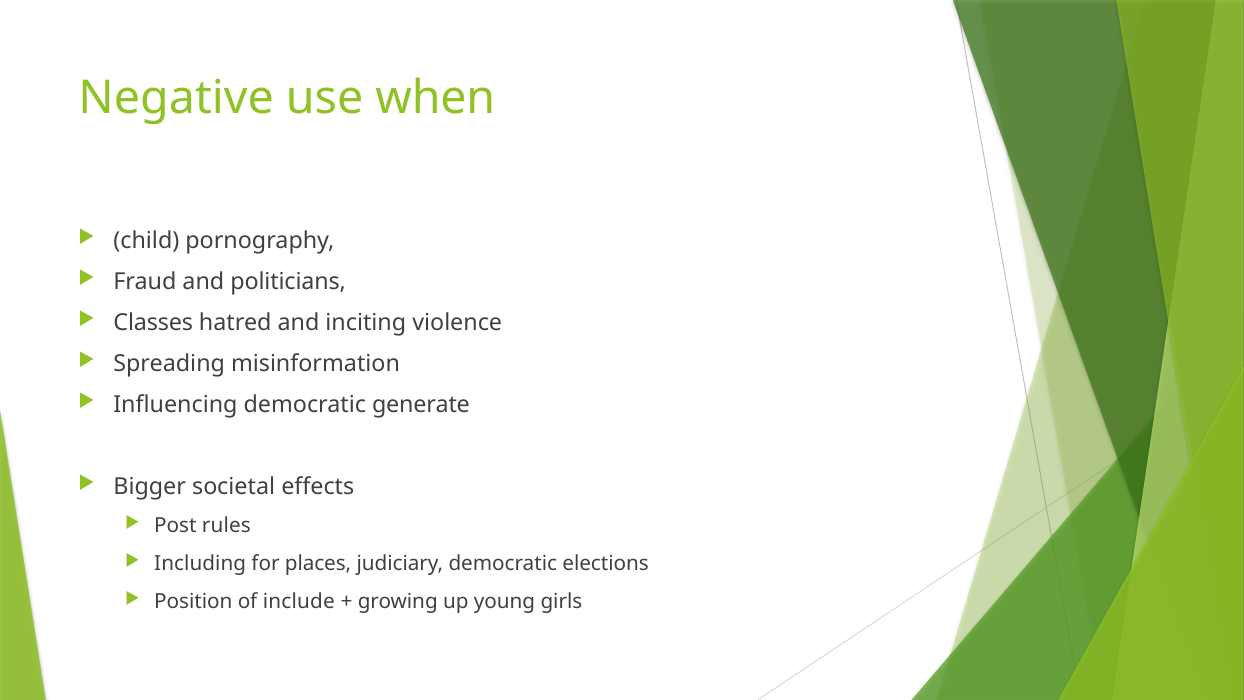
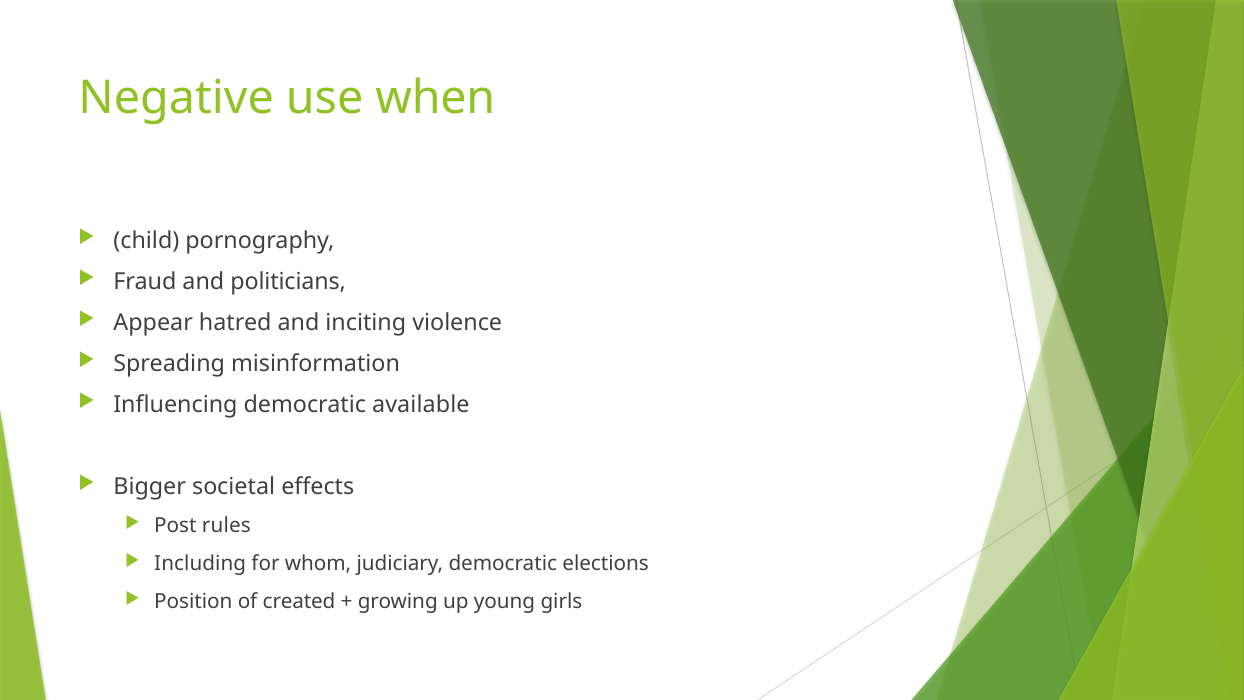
Classes: Classes -> Appear (153, 323)
generate: generate -> available (421, 405)
places: places -> whom (318, 563)
include: include -> created (299, 601)
